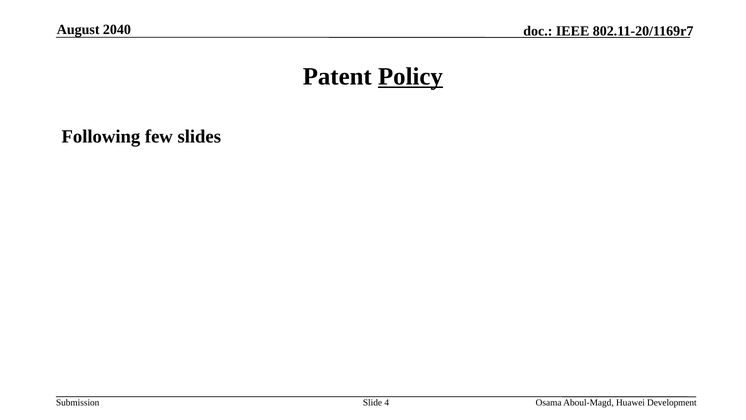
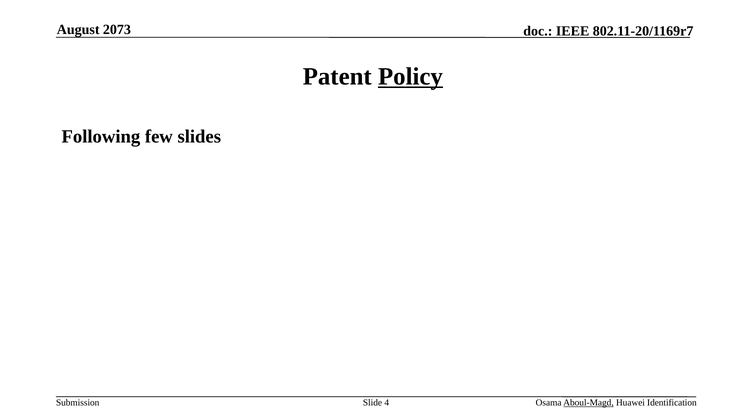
2040: 2040 -> 2073 (117, 30)
Aboul-Magd underline: none -> present (589, 402)
Development: Development -> Identification (672, 402)
